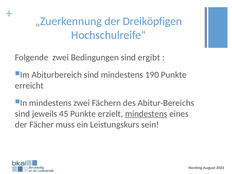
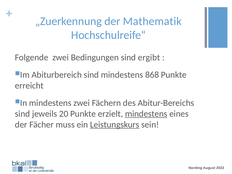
Dreiköpfigen: Dreiköpfigen -> Mathematik (152, 21)
190: 190 -> 868 (152, 75)
45: 45 -> 20 (64, 114)
Leistungskurs underline: none -> present (115, 125)
